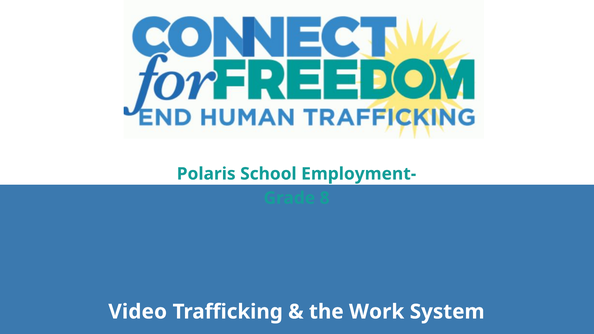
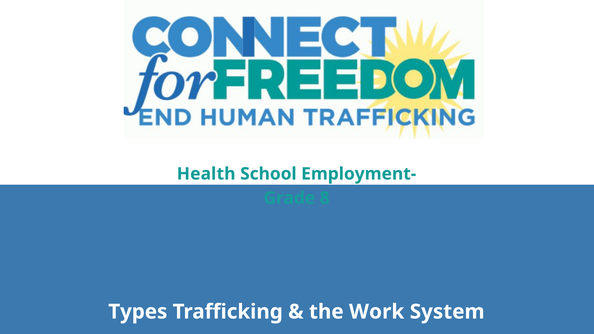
Polaris: Polaris -> Health (206, 174)
Video: Video -> Types (138, 312)
